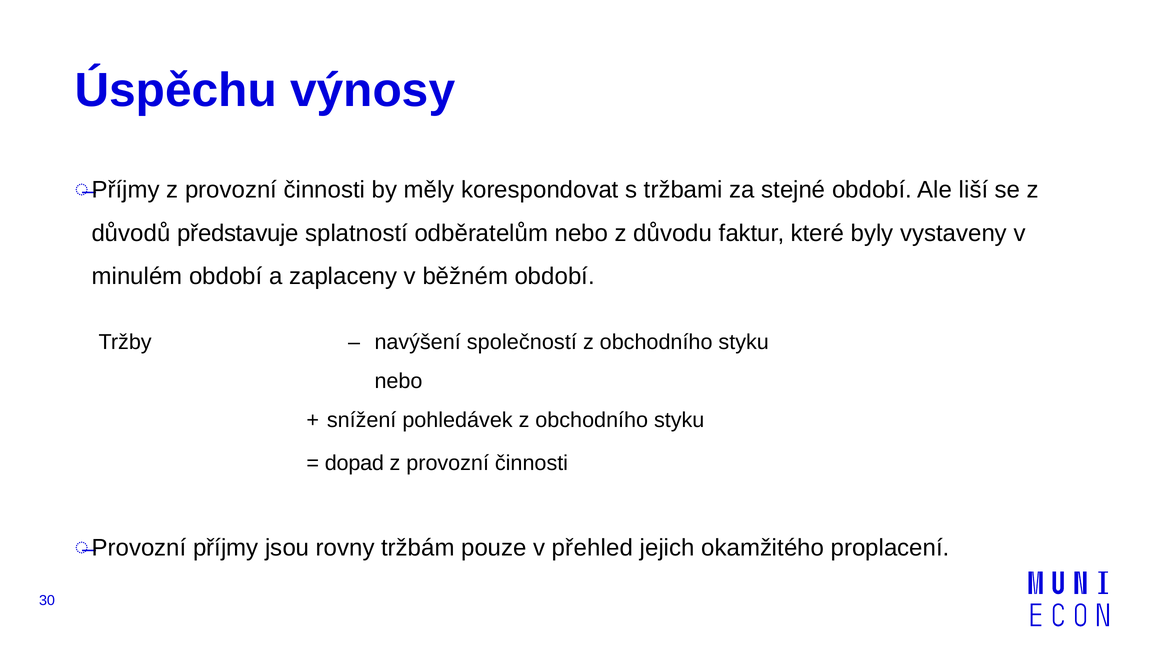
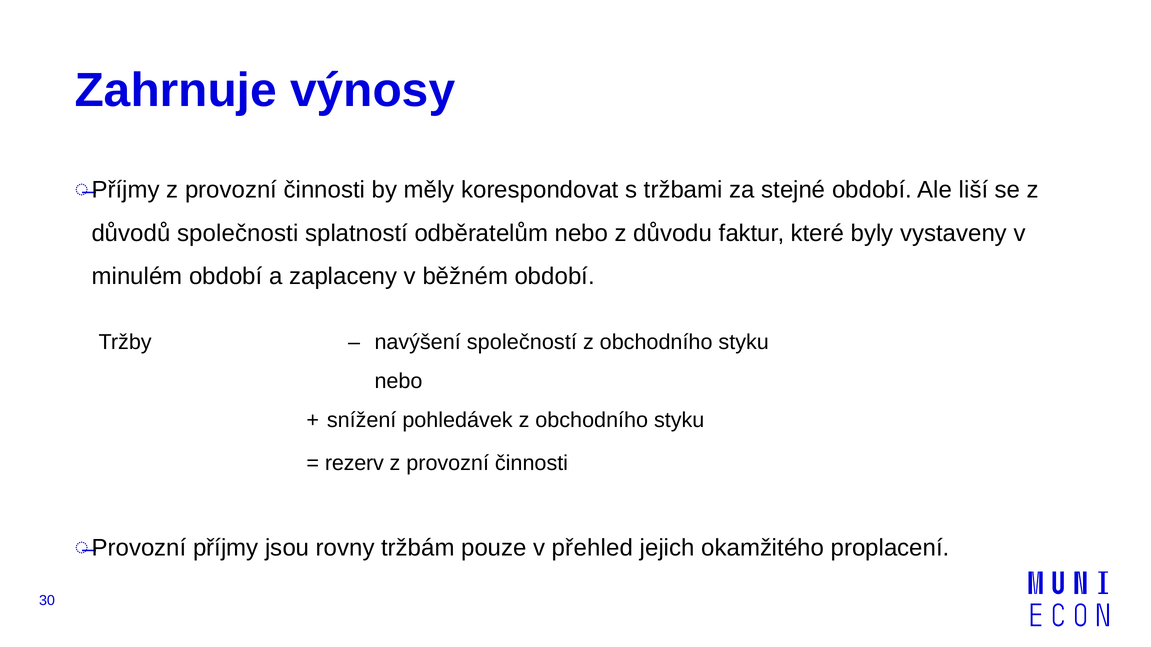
Úspěchu: Úspěchu -> Zahrnuje (176, 91)
představuje: představuje -> společnosti (238, 233)
dopad: dopad -> rezerv (354, 463)
